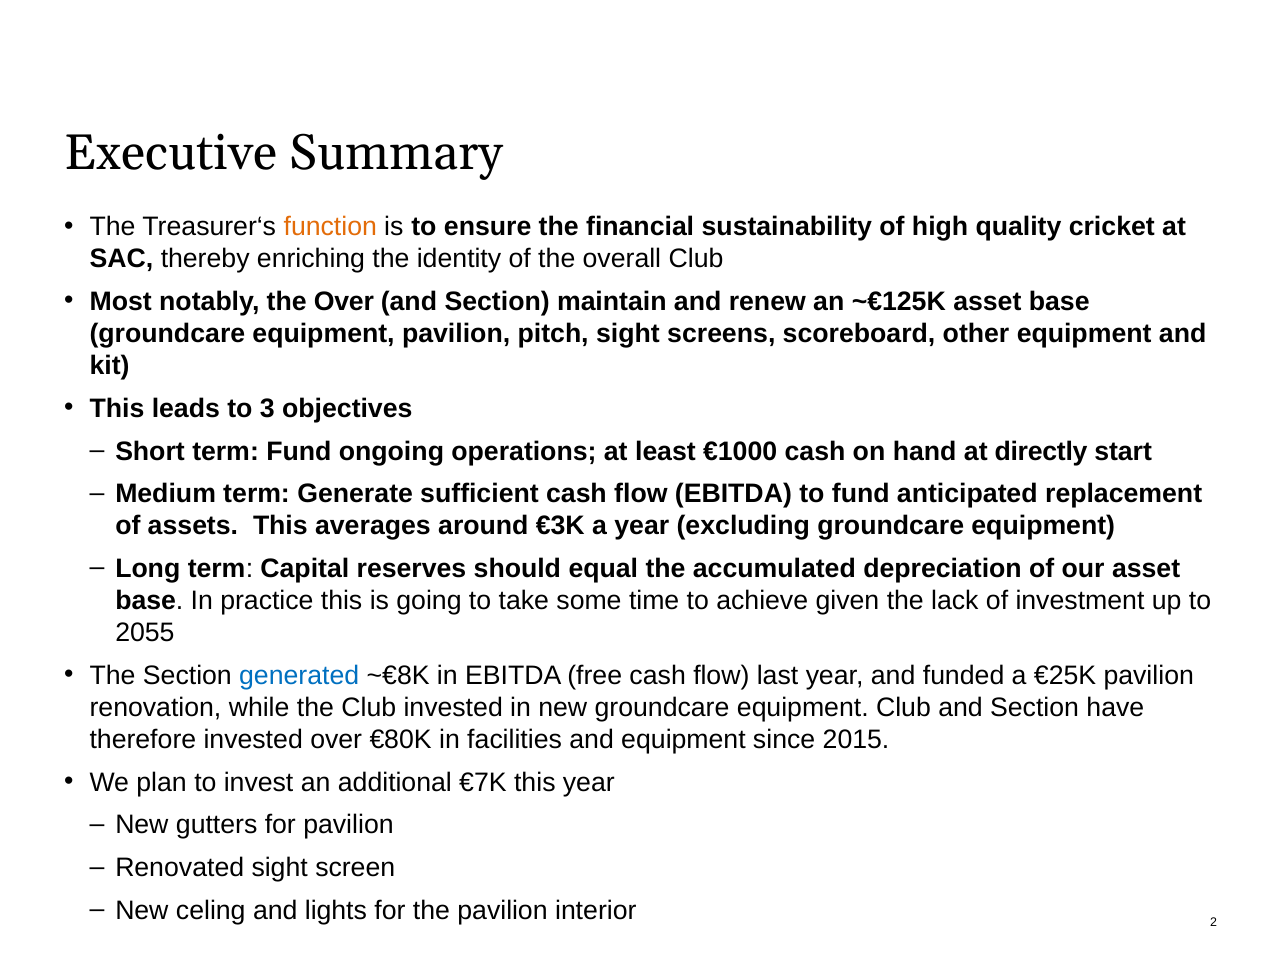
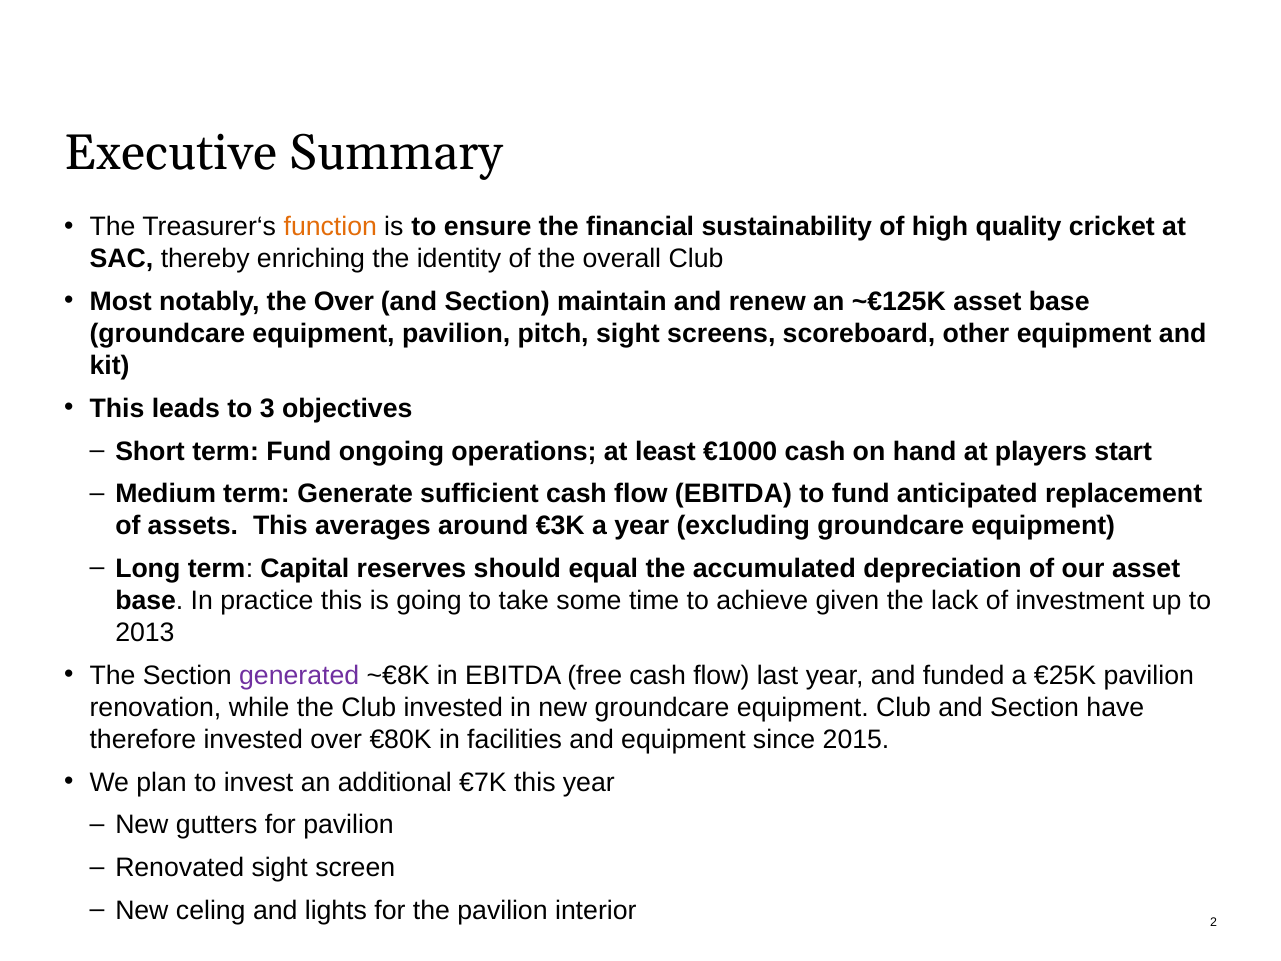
directly: directly -> players (1041, 451)
2055: 2055 -> 2013 (145, 633)
generated colour: blue -> purple (299, 675)
